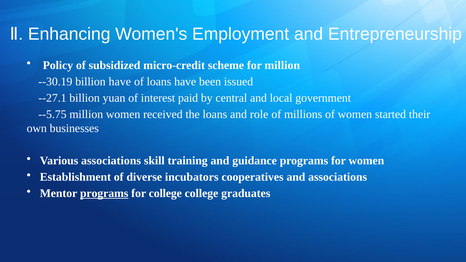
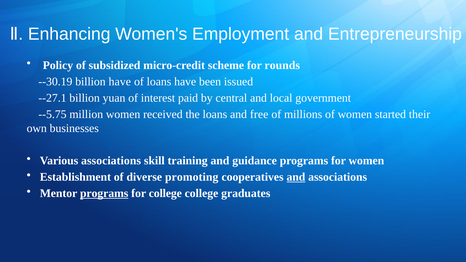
for million: million -> rounds (282, 65)
role: role -> free (259, 114)
incubators: incubators -> promoting (192, 177)
and underline: none -> present (296, 177)
